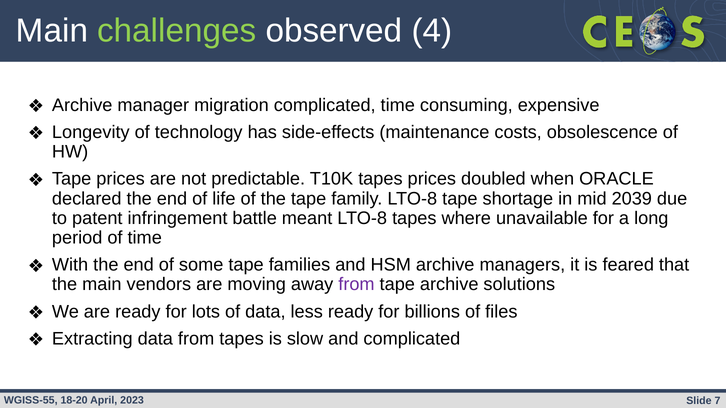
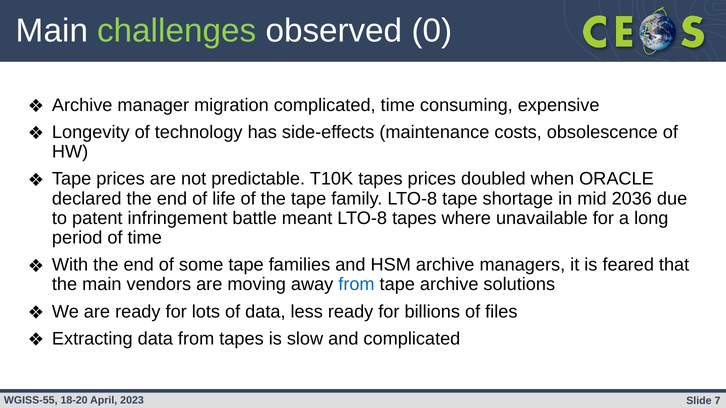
4: 4 -> 0 (432, 31)
2039: 2039 -> 2036 (632, 199)
from colour: purple -> blue (356, 285)
